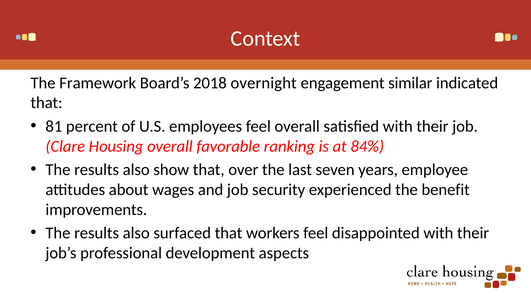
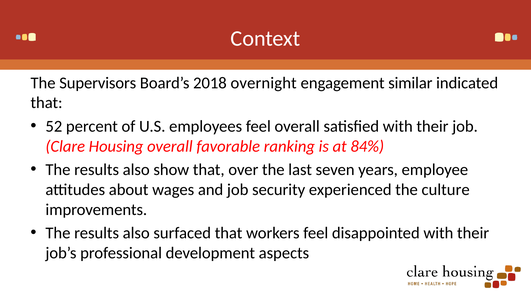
Framework: Framework -> Supervisors (98, 83)
81: 81 -> 52 (54, 126)
benefit: benefit -> culture (446, 189)
